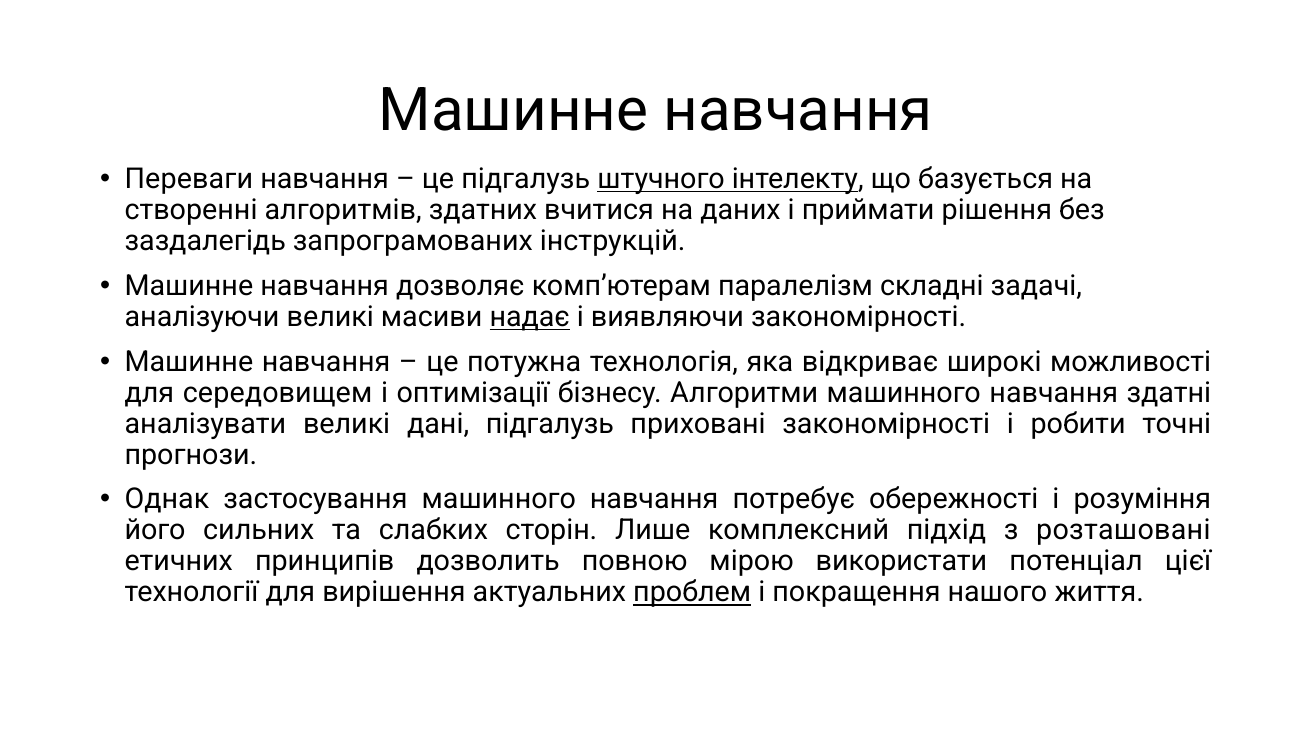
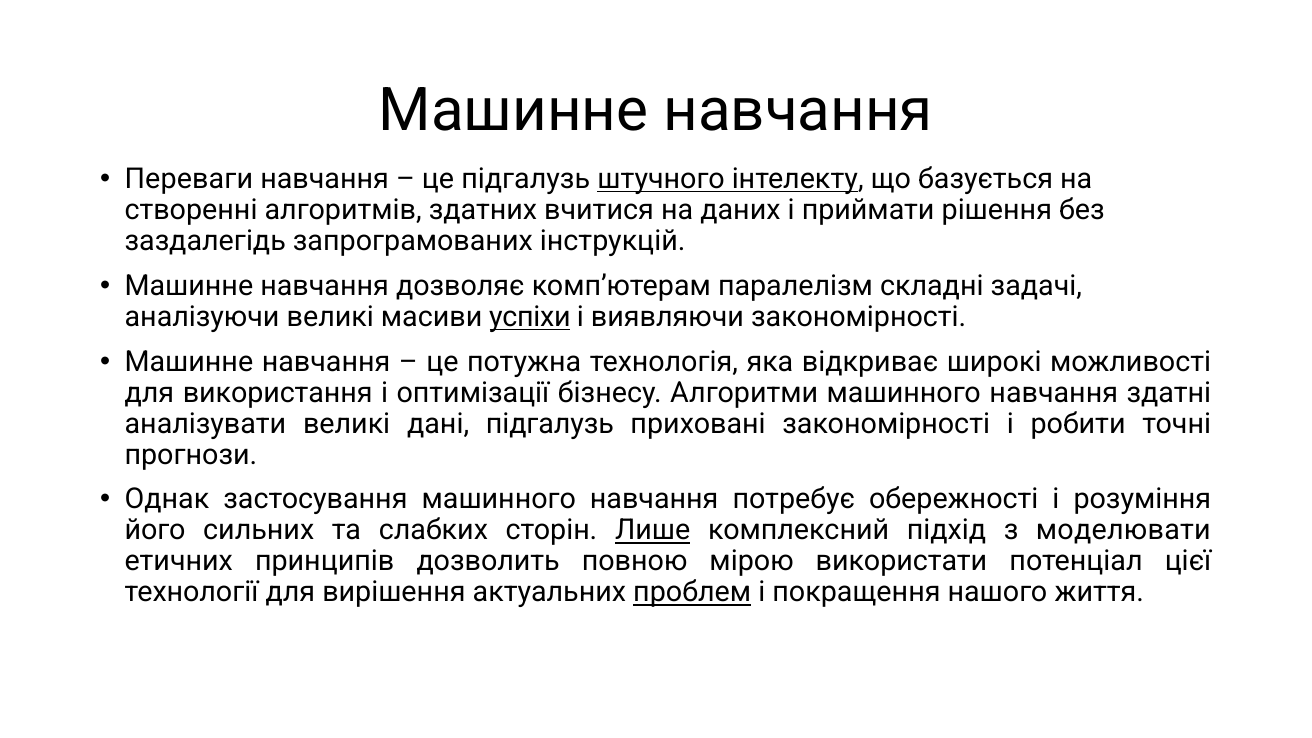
надає: надає -> успіхи (530, 317)
середовищем: середовищем -> використання (278, 393)
Лише underline: none -> present (653, 530)
розташовані: розташовані -> моделювати (1123, 530)
